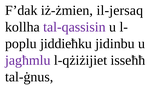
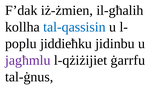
il-jersaq: il-jersaq -> il-għalih (120, 10)
tal-qassisin colour: purple -> blue (74, 27)
isseħħ: isseħħ -> ġarrfu (128, 60)
